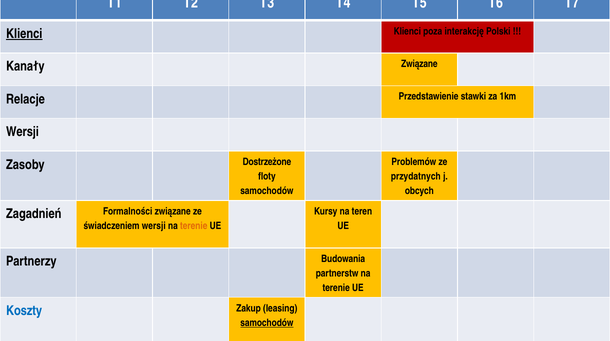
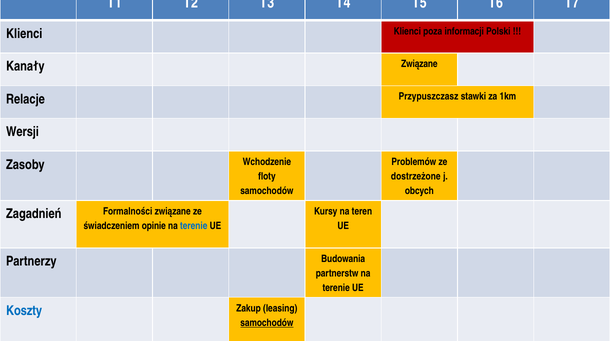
Klienci underline: present -> none (24, 34)
interakcję: interakcję -> informacji (464, 31)
Przedstawienie: Przedstawienie -> Przypuszczasz (428, 97)
Dostrzeżone: Dostrzeżone -> Wchodzenie (267, 162)
przydatnych: przydatnych -> dostrzeżone (416, 176)
świadczeniem wersji: wersji -> opinie (154, 226)
terenie colour: orange -> blue (194, 226)
